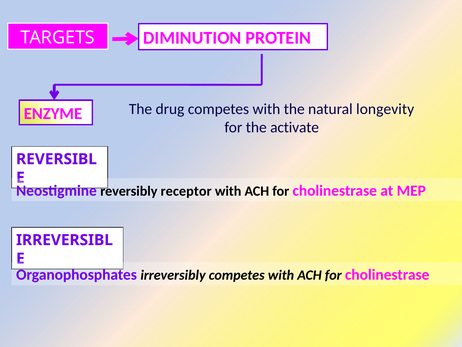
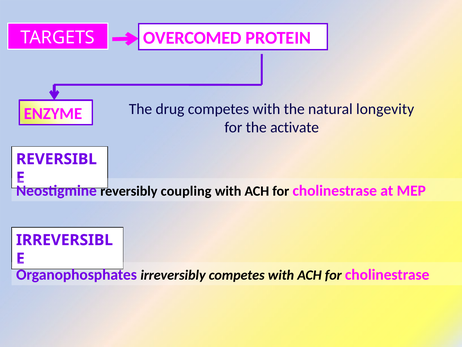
DIMINUTION: DIMINUTION -> OVERCOMED (192, 38)
receptor: receptor -> coupling (186, 191)
